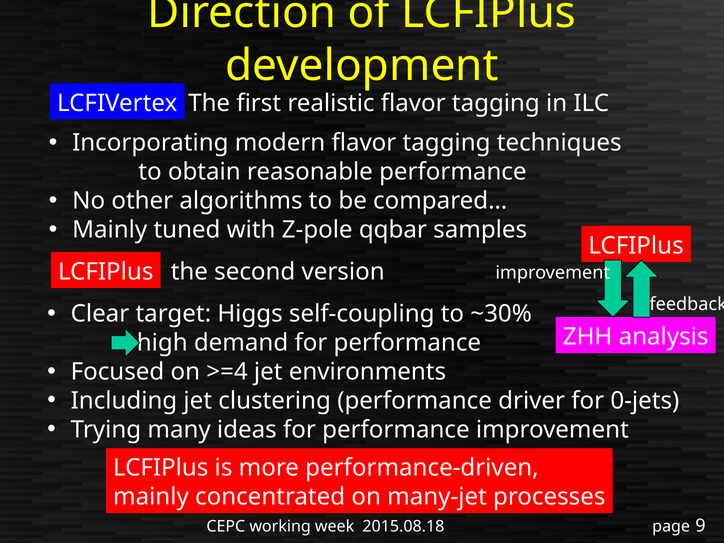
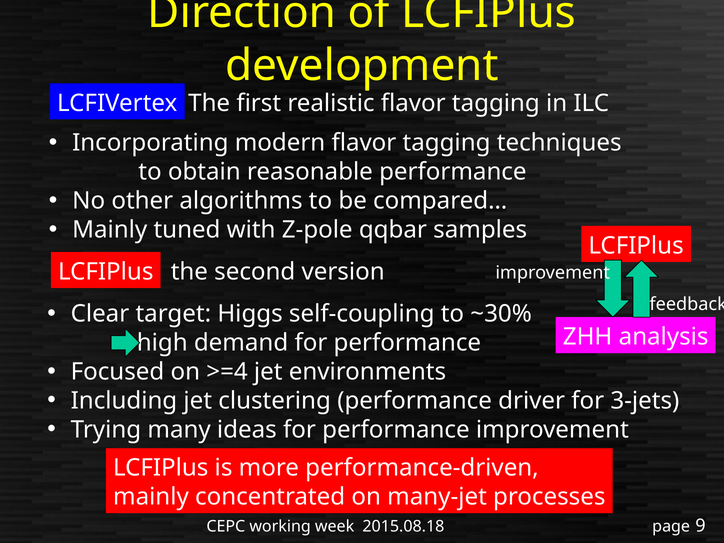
0-jets: 0-jets -> 3-jets (645, 401)
